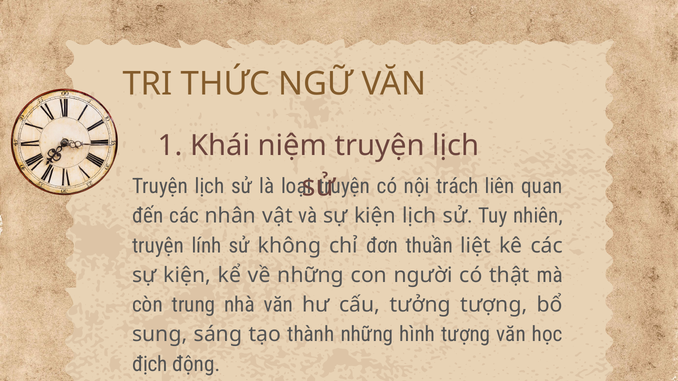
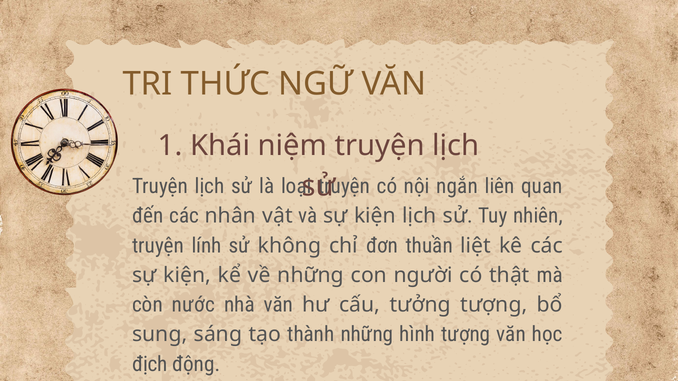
trách: trách -> ngắn (457, 187)
trung: trung -> nước (193, 305)
